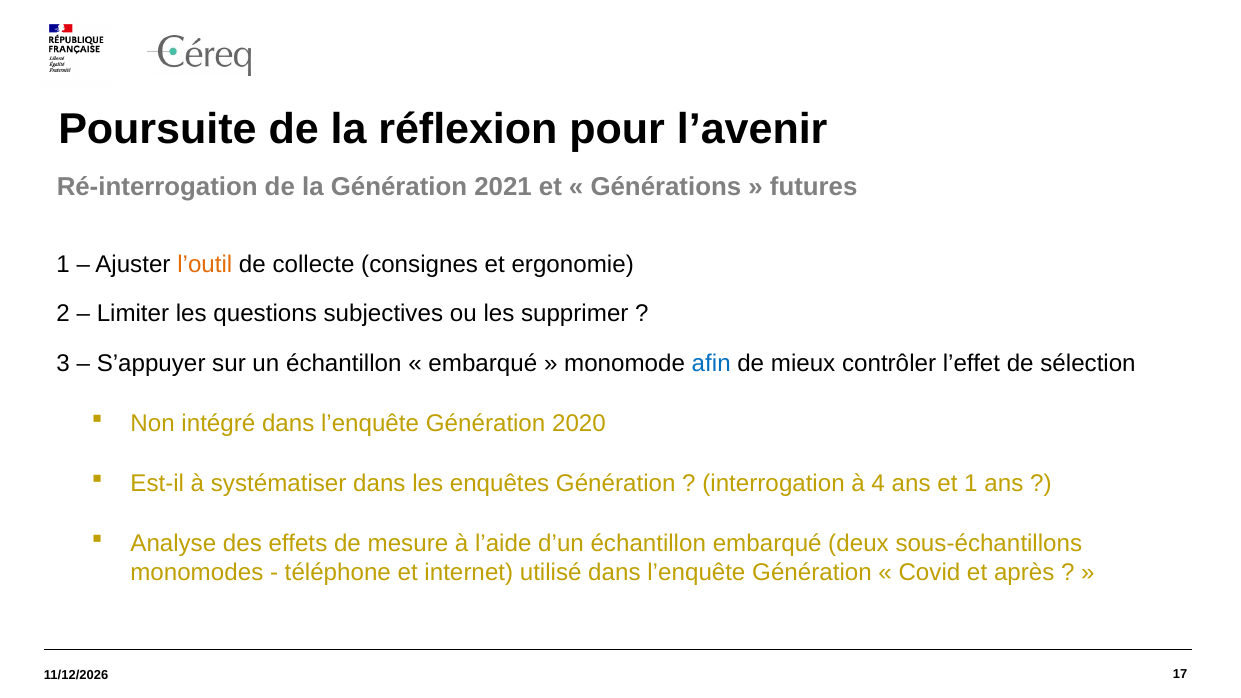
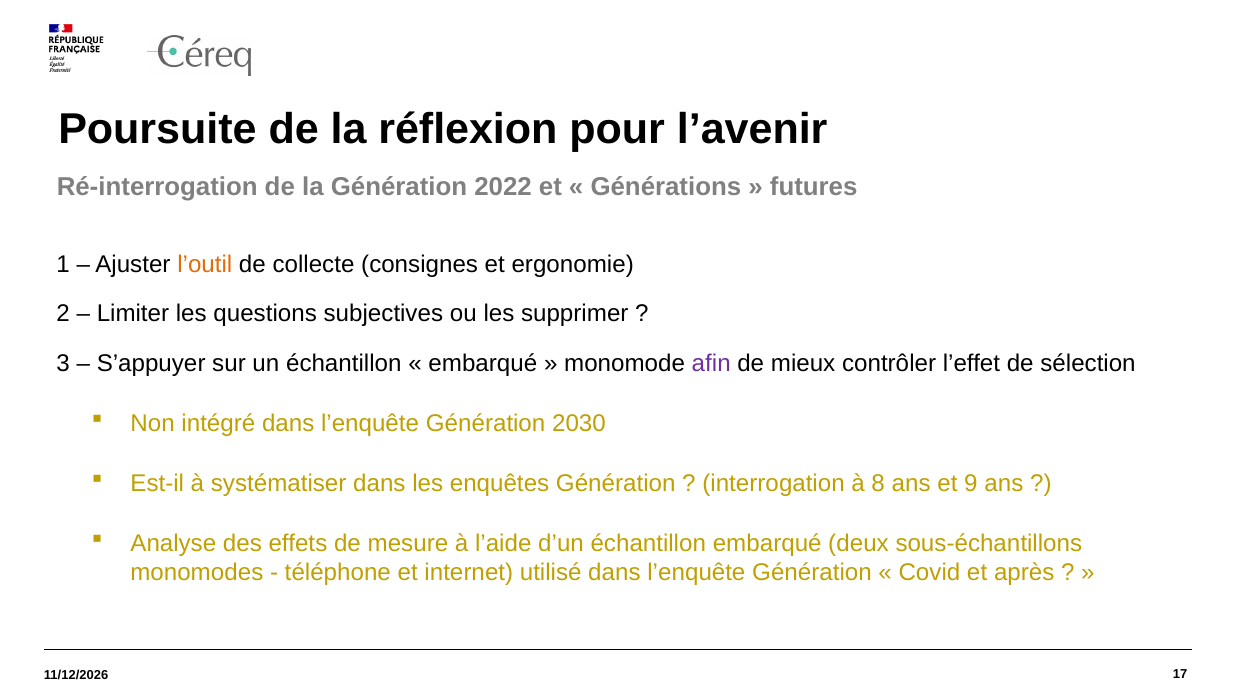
2021: 2021 -> 2022 (503, 187)
afin colour: blue -> purple (711, 364)
2020: 2020 -> 2030 (579, 424)
4: 4 -> 8 (878, 484)
et 1: 1 -> 9 (971, 484)
